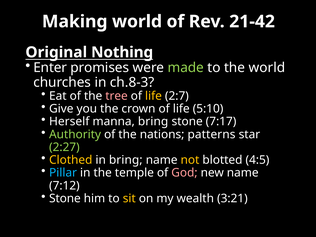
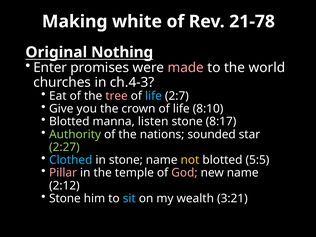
Making world: world -> white (137, 22)
21-42: 21-42 -> 21-78 (252, 22)
made colour: light green -> pink (186, 68)
ch.8-3: ch.8-3 -> ch.4-3 (132, 82)
life colour: yellow -> light blue (153, 96)
5:10: 5:10 -> 8:10 (208, 109)
Herself: Herself -> Blotted (69, 122)
manna bring: bring -> listen (153, 122)
7:17: 7:17 -> 8:17 (221, 122)
patterns: patterns -> sounded (212, 134)
Clothed colour: yellow -> light blue (71, 160)
in bring: bring -> stone (126, 160)
4:5: 4:5 -> 5:5 (257, 160)
Pillar colour: light blue -> pink (63, 173)
7:12: 7:12 -> 2:12 (64, 186)
sit colour: yellow -> light blue (129, 198)
